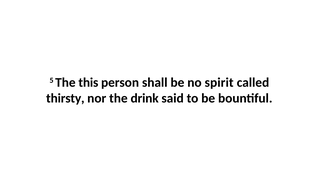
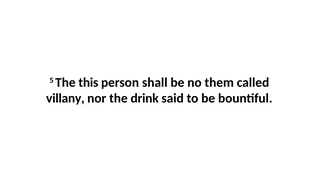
spirit: spirit -> them (219, 83)
thirsty: thirsty -> villany (65, 99)
